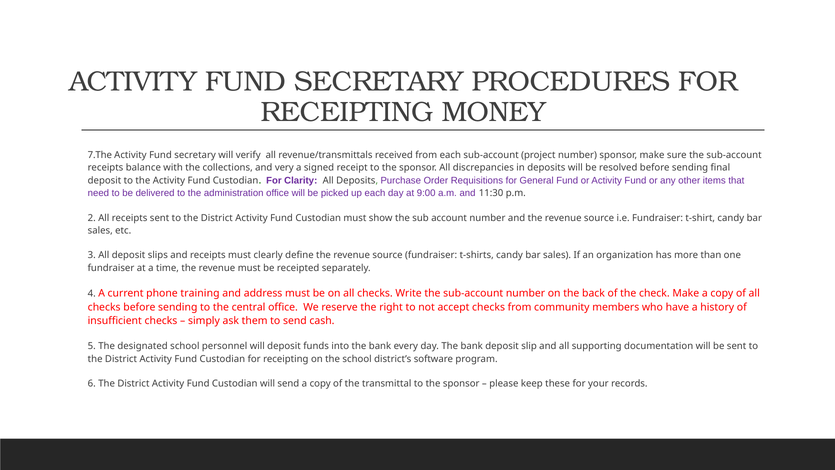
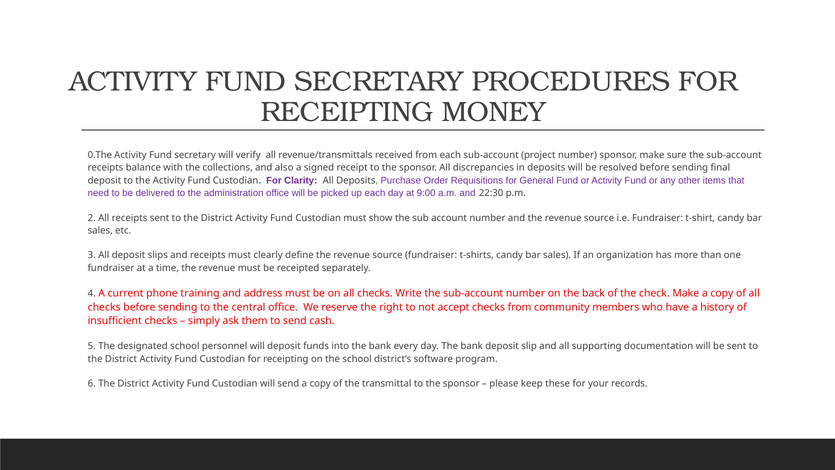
7.The: 7.The -> 0.The (100, 155)
very: very -> also (284, 168)
11:30: 11:30 -> 22:30 (491, 193)
